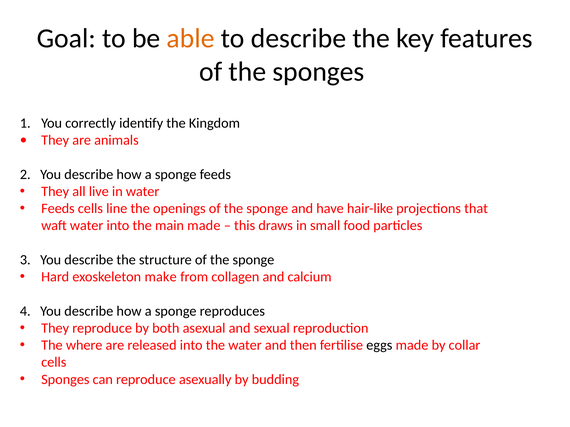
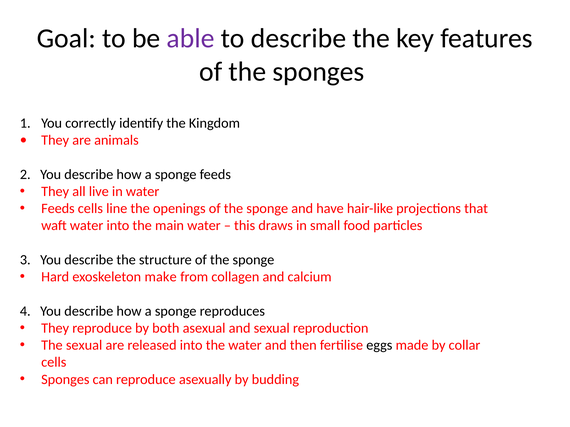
able colour: orange -> purple (191, 39)
main made: made -> water (204, 226)
The where: where -> sexual (84, 346)
